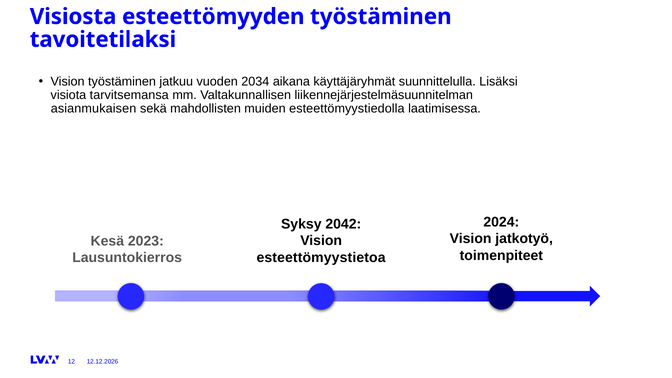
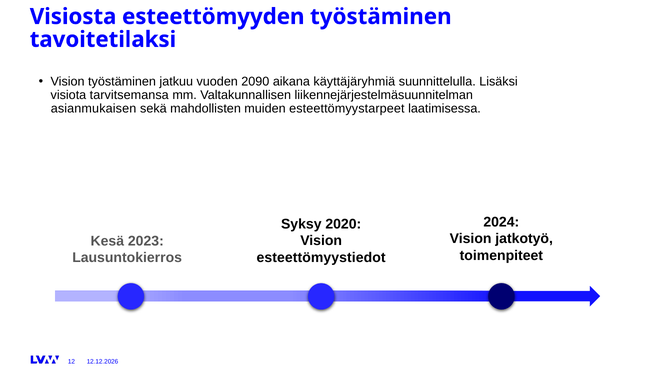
2034: 2034 -> 2090 (255, 82)
käyttäjäryhmät: käyttäjäryhmät -> käyttäjäryhmiä (354, 82)
esteettömyystiedolla: esteettömyystiedolla -> esteettömyystarpeet (347, 109)
2042: 2042 -> 2020 (343, 224)
esteettömyystietoa: esteettömyystietoa -> esteettömyystiedot (321, 258)
